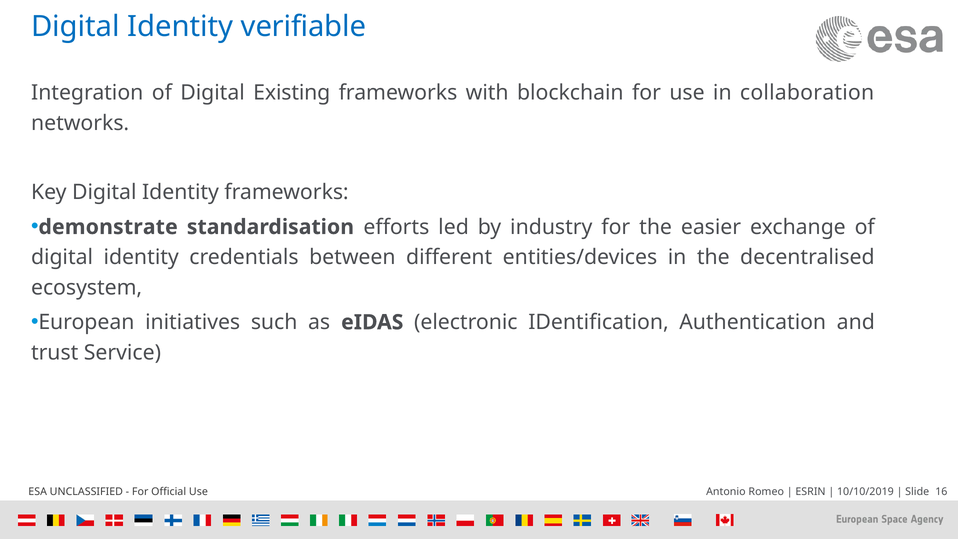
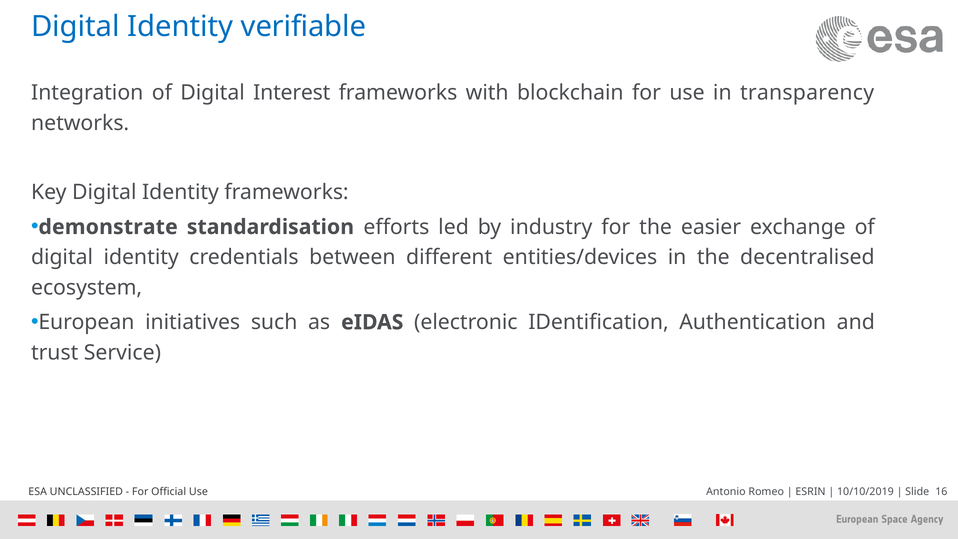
Existing: Existing -> Interest (292, 93)
collaboration: collaboration -> transparency (807, 93)
